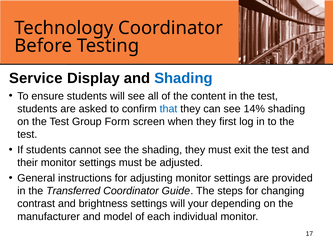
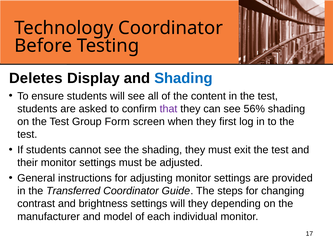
Service: Service -> Deletes (36, 78)
that colour: blue -> purple (169, 109)
14%: 14% -> 56% (254, 109)
will your: your -> they (198, 204)
